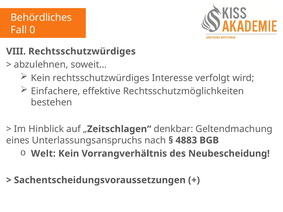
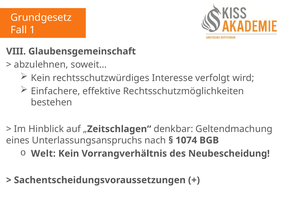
Behördliches: Behördliches -> Grundgesetz (41, 18)
0: 0 -> 1 (32, 30)
VIII Rechtsschutzwürdiges: Rechtsschutzwürdiges -> Glaubensgemeinschaft (82, 51)
4883: 4883 -> 1074 (186, 140)
